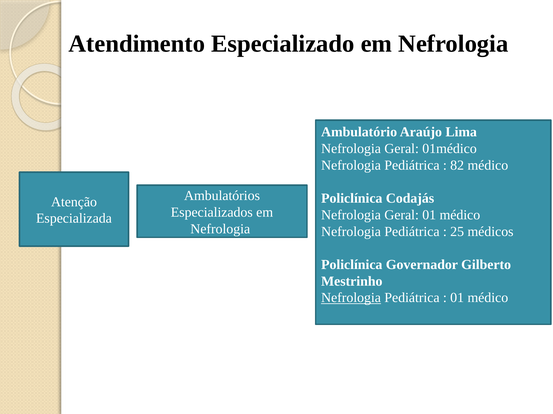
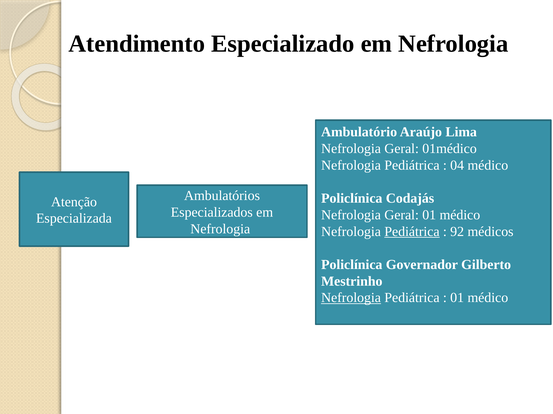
82: 82 -> 04 (457, 166)
Pediátrica underline: none -> present (412, 232)
25: 25 -> 92 (457, 232)
